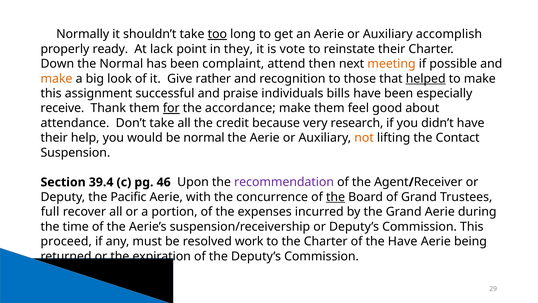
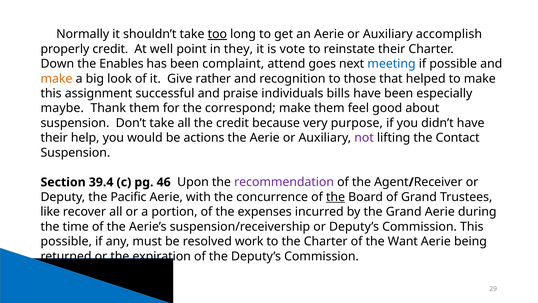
properly ready: ready -> credit (110, 49)
lack: lack -> well (162, 49)
the Normal: Normal -> Enables (121, 64)
then: then -> goes (322, 64)
meeting colour: orange -> blue (392, 64)
helped underline: present -> none (426, 79)
receive: receive -> maybe (62, 108)
for underline: present -> none (171, 108)
accordance: accordance -> correspond (240, 108)
attendance: attendance -> suspension (75, 123)
research: research -> purpose (357, 123)
be normal: normal -> actions (204, 138)
not colour: orange -> purple (364, 138)
full: full -> like (50, 212)
proceed: proceed -> possible (66, 241)
the Have: Have -> Want (403, 241)
